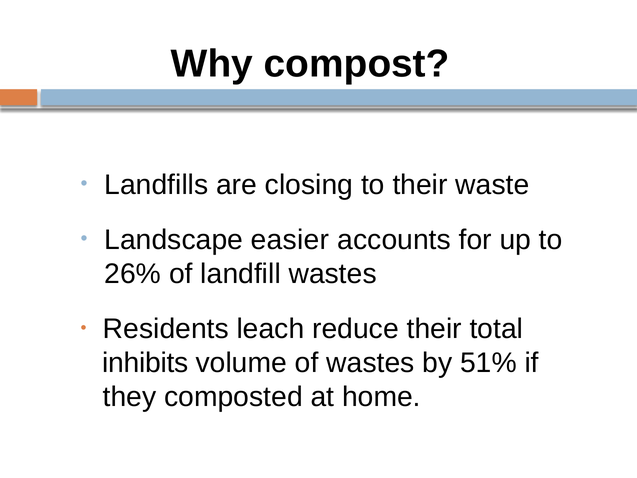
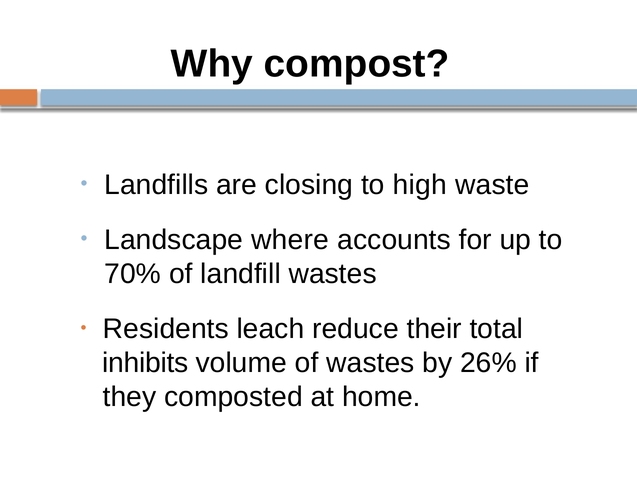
to their: their -> high (420, 185)
easier: easier -> where (290, 240)
26%: 26% -> 70% (133, 274)
51%: 51% -> 26% (489, 363)
